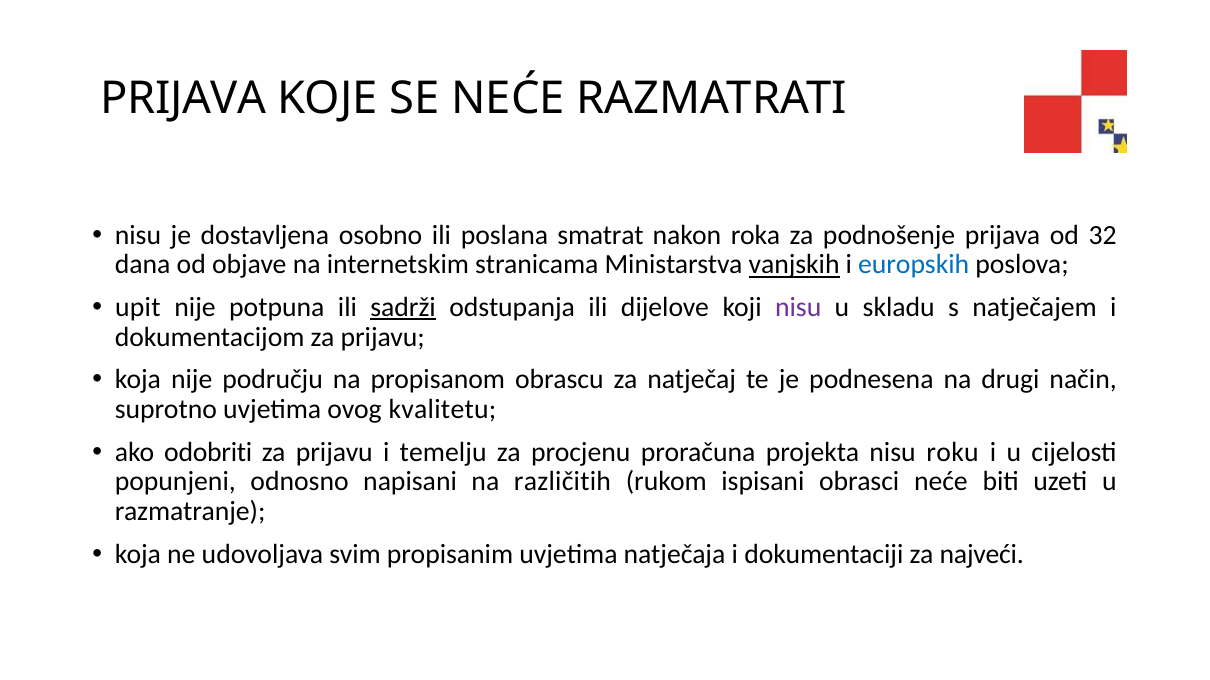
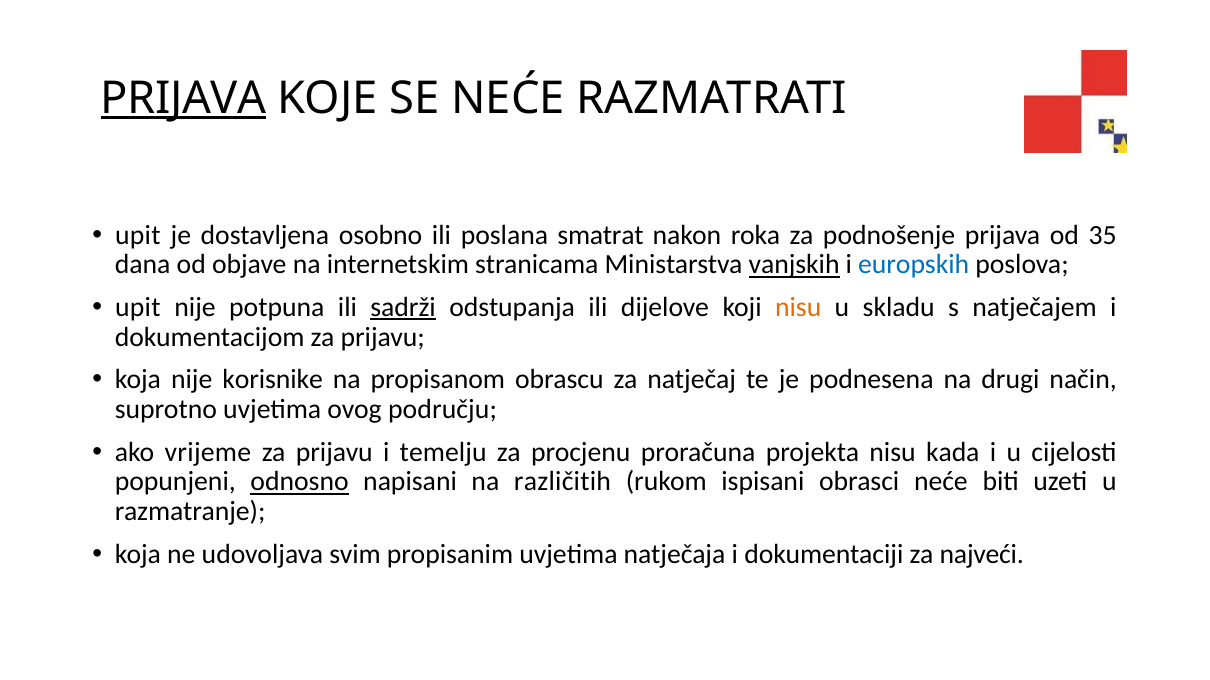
PRIJAVA underline: none -> present (184, 98)
nisu: nisu -> upit (138, 235)
32: 32 -> 35 (1103, 235)
nisu colour: purple -> orange (798, 308)
području: području -> korisnike (273, 380)
kvalitetu: kvalitetu -> području (443, 410)
odobriti: odobriti -> vrijeme (208, 452)
roku: roku -> kada (953, 452)
odnosno underline: none -> present (300, 482)
